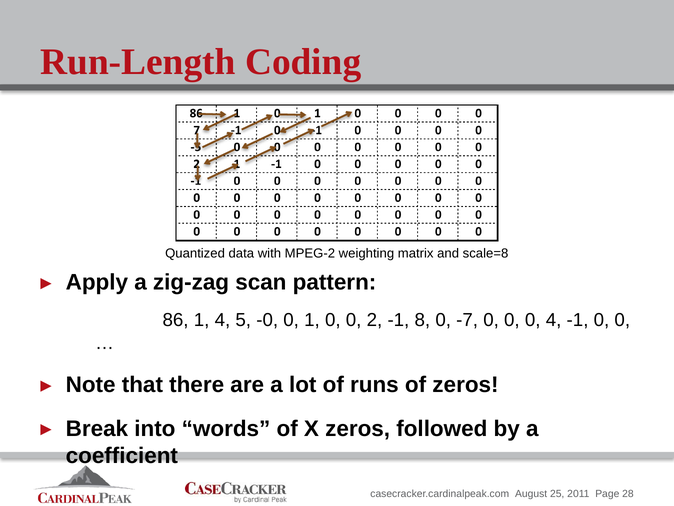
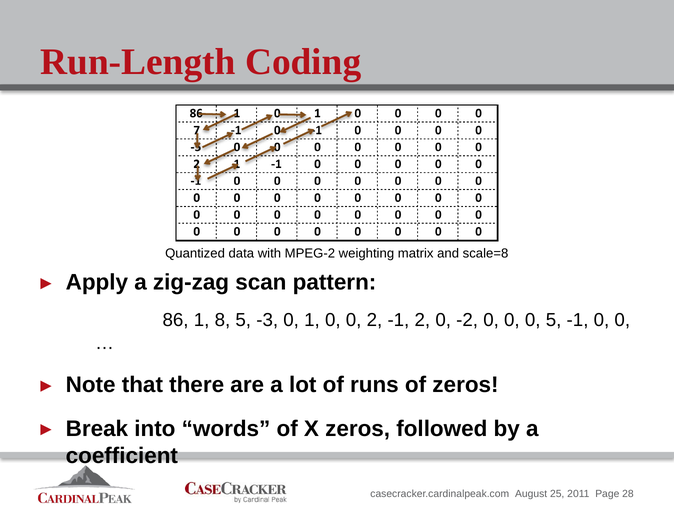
1 4: 4 -> 8 (222, 320)
-0: -0 -> -3 (267, 320)
-1 8: 8 -> 2 (422, 320)
-7: -7 -> -2 (467, 320)
0 4: 4 -> 5 (554, 320)
